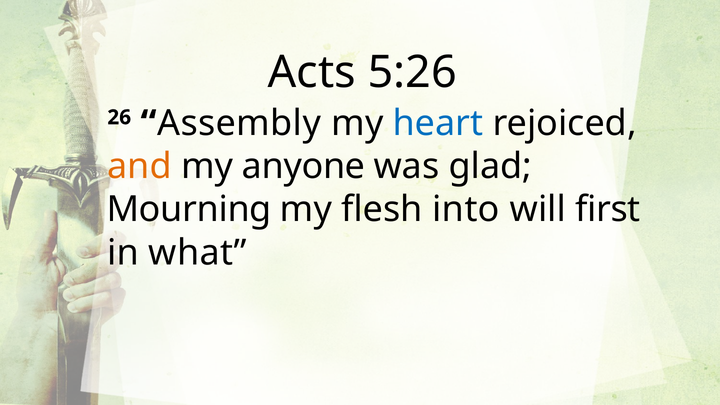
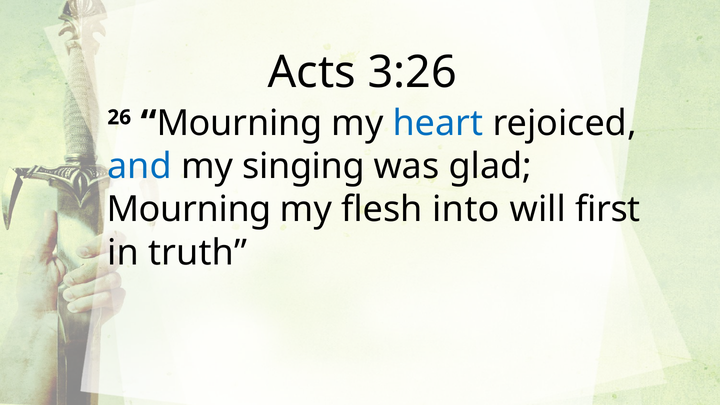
5:26: 5:26 -> 3:26 (412, 73)
Assembly: Assembly -> Mourning (239, 123)
and colour: orange -> blue (140, 166)
anyone: anyone -> singing (304, 166)
what: what -> truth (198, 253)
